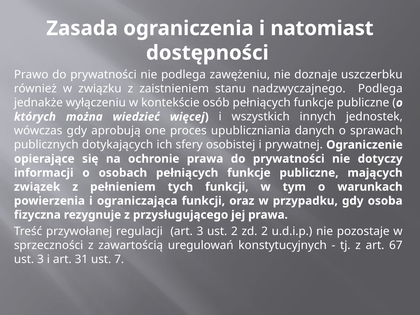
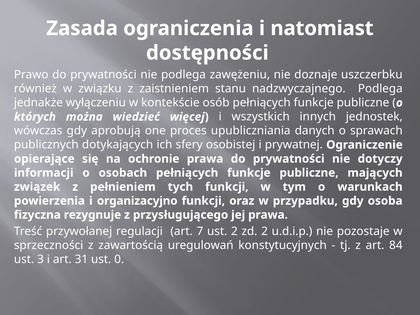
ograniczająca: ograniczająca -> organizacyjno (137, 201)
art 3: 3 -> 7 (200, 231)
67: 67 -> 84 (396, 245)
7: 7 -> 0 (119, 259)
